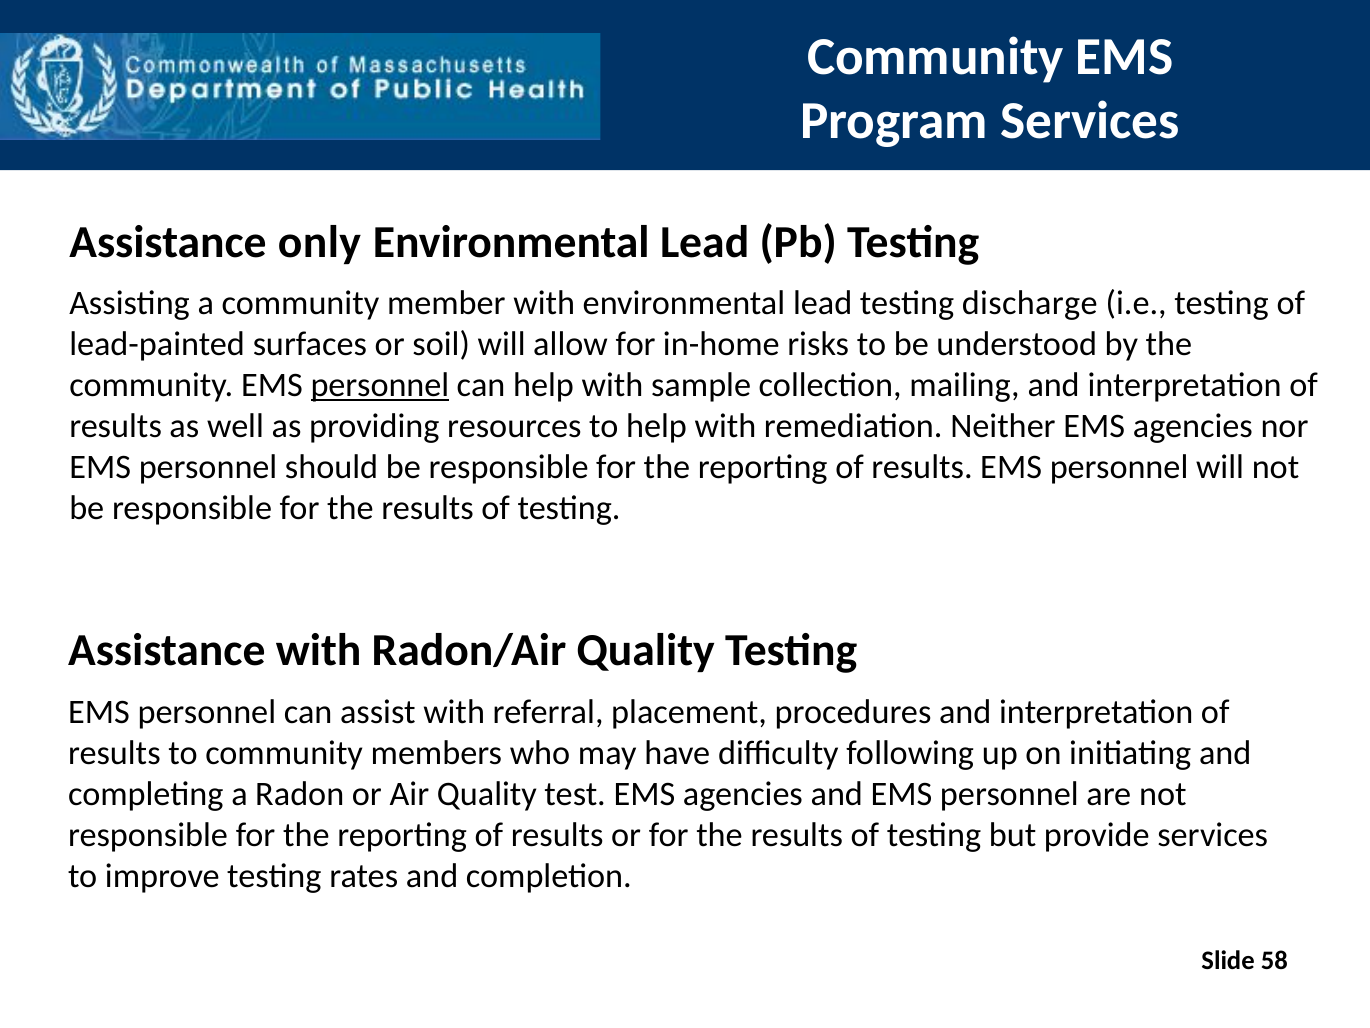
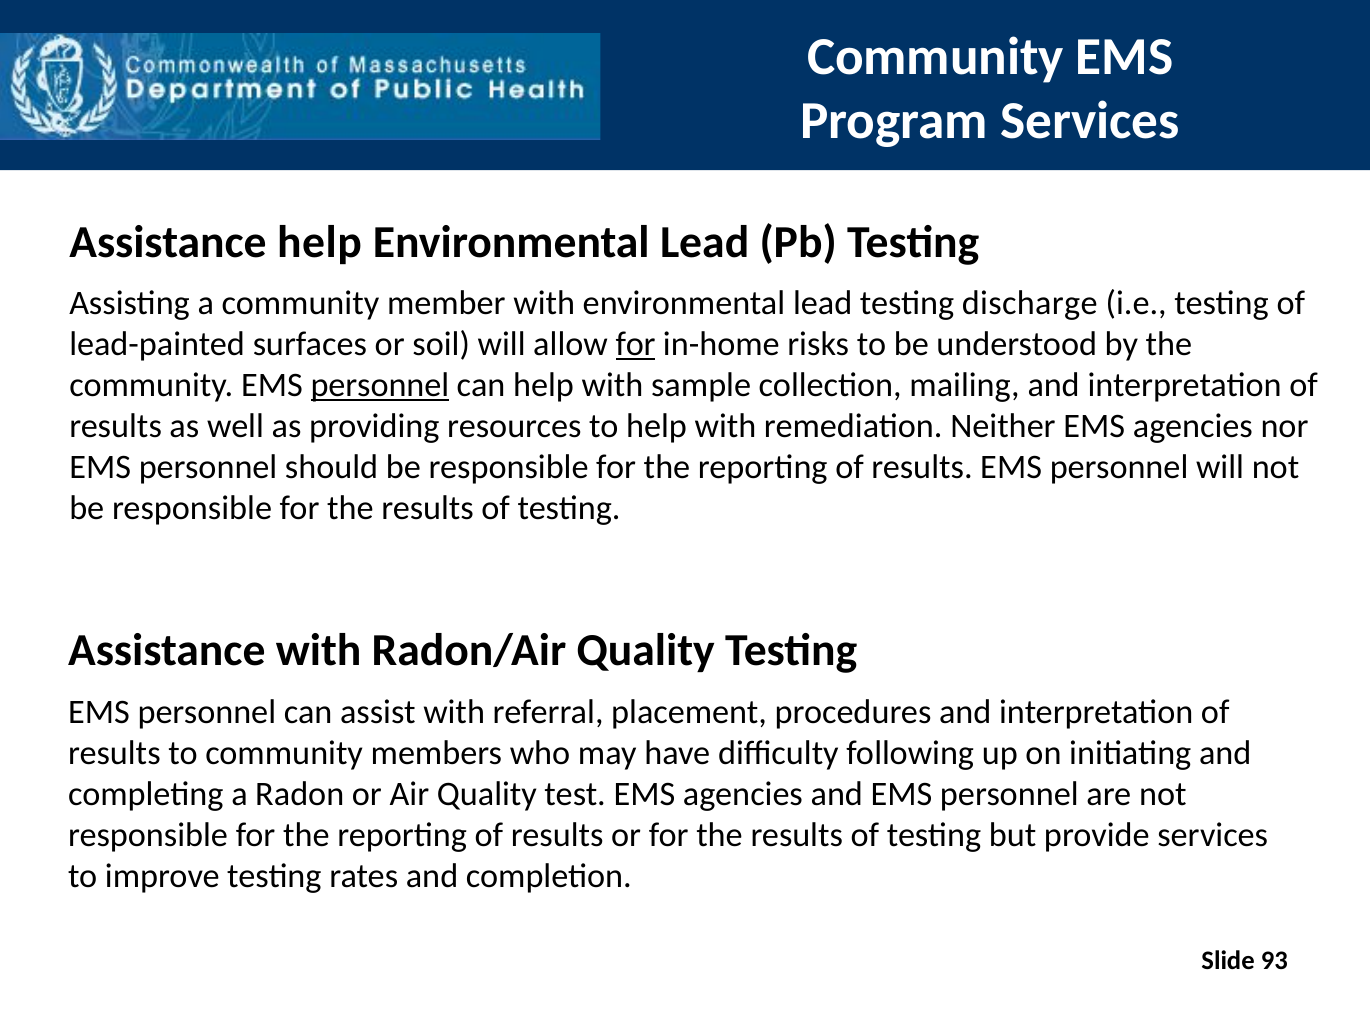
Assistance only: only -> help (320, 242)
for underline: none -> present (636, 344)
58: 58 -> 93 (1274, 960)
